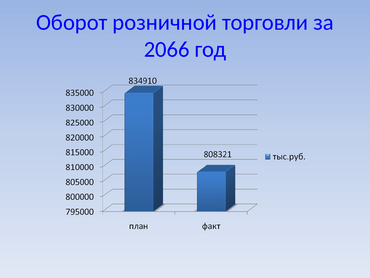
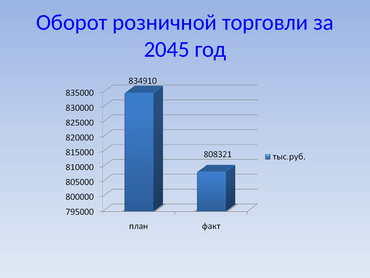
2066: 2066 -> 2045 (167, 49)
